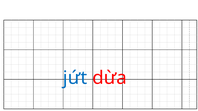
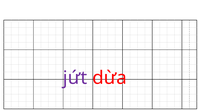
jứt colour: blue -> purple (75, 78)
